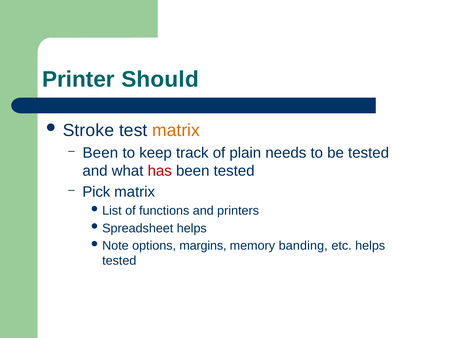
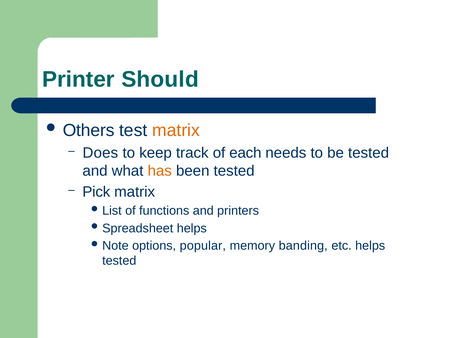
Stroke: Stroke -> Others (89, 131)
Been: Been -> Does (100, 153)
plain: plain -> each (245, 153)
has colour: red -> orange (160, 171)
margins: margins -> popular (203, 246)
